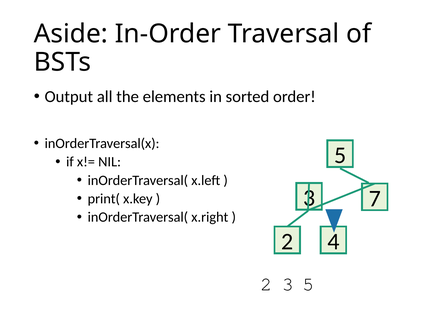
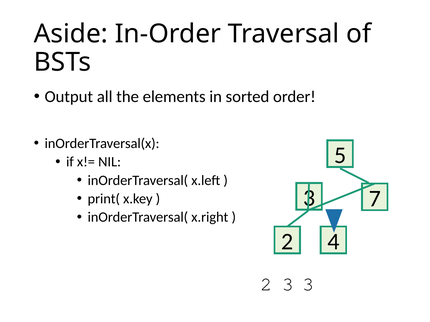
2 3 5: 5 -> 3 (308, 285)
